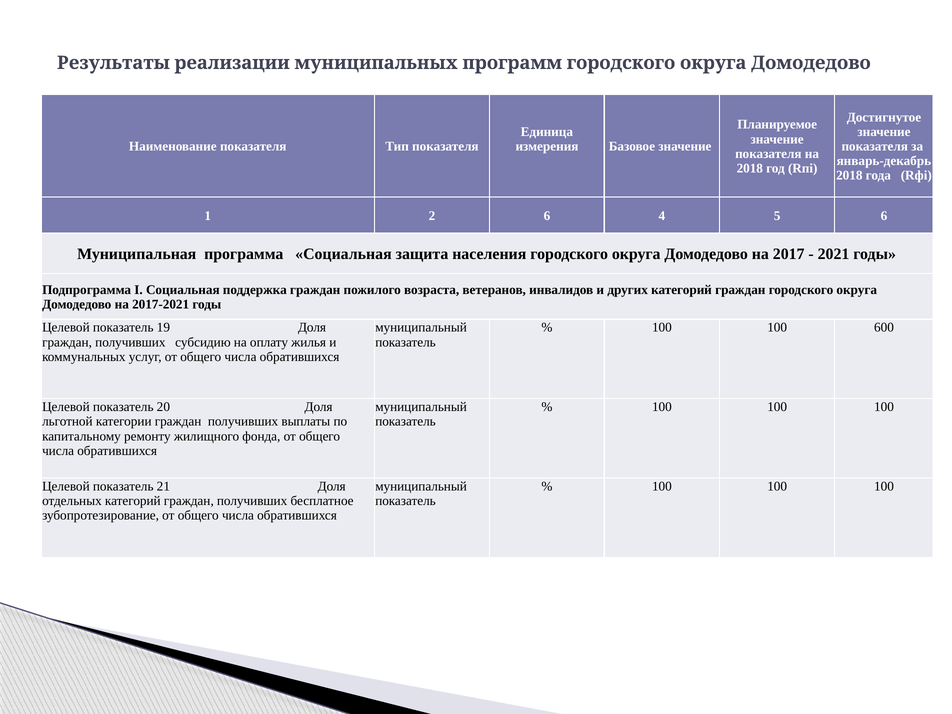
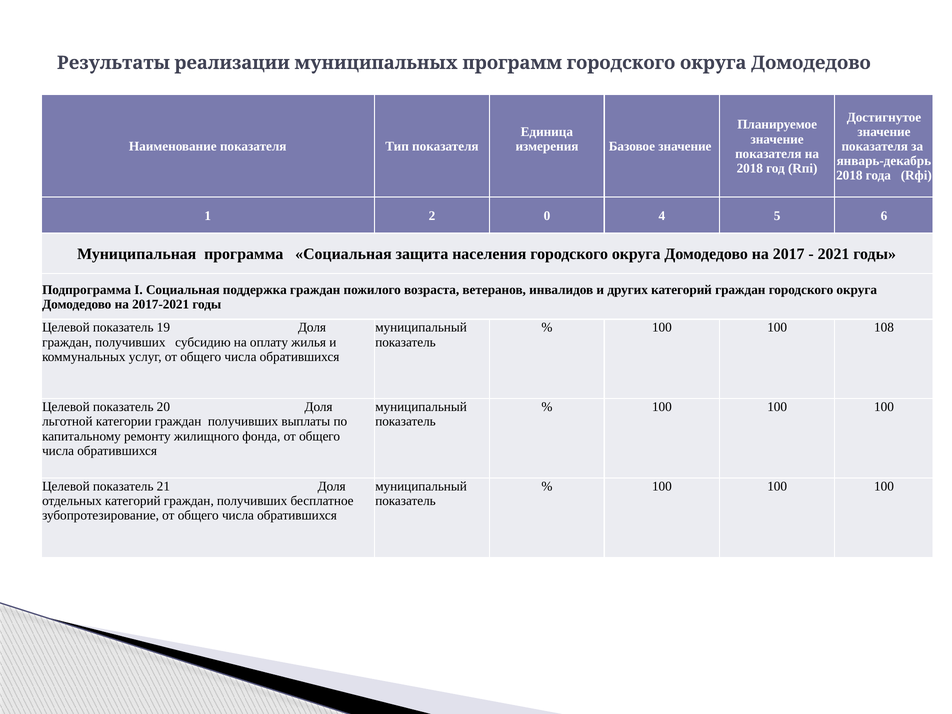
2 6: 6 -> 0 (547, 216)
600: 600 -> 108 (884, 328)
